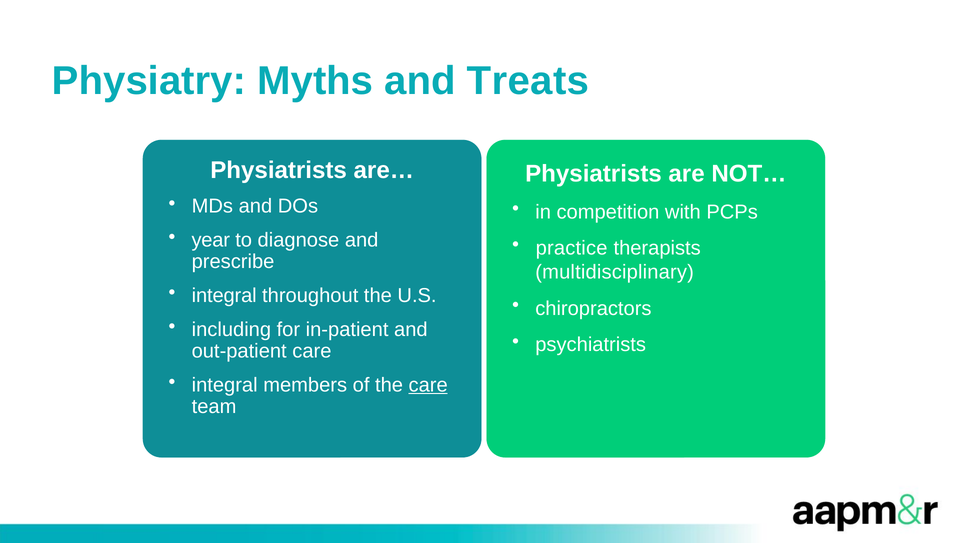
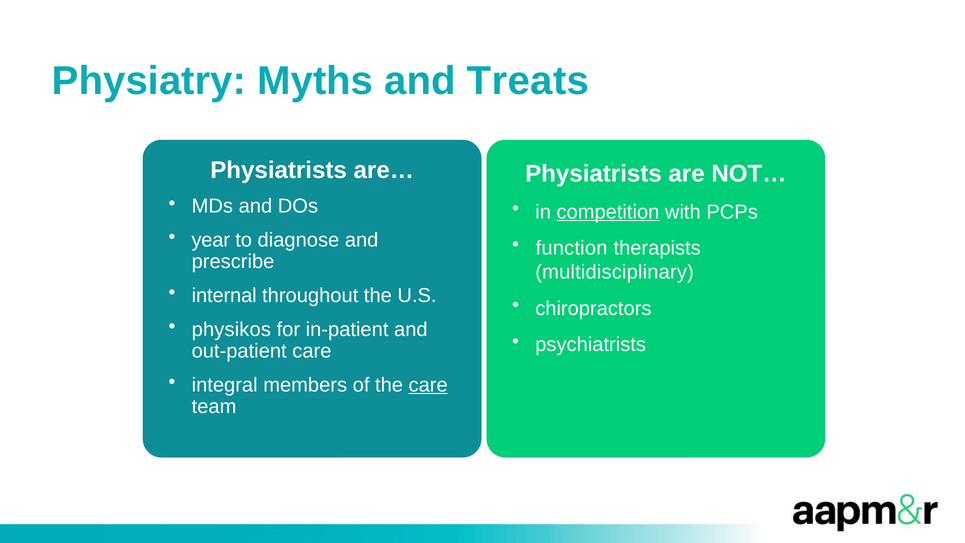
competition underline: none -> present (608, 212)
practice: practice -> function (572, 248)
integral: integral -> internal (224, 296)
including: including -> physikos (231, 329)
